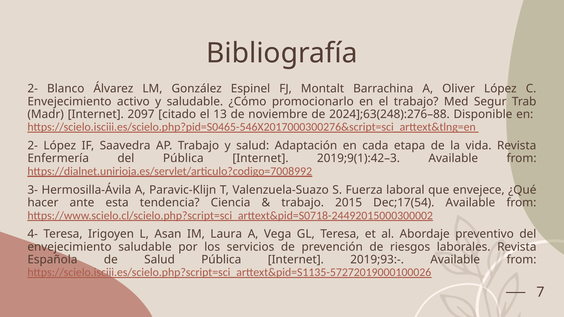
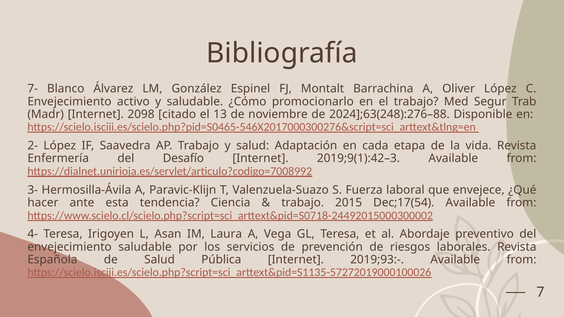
2-: 2- -> 7- (33, 89)
2097: 2097 -> 2098 (141, 114)
del Pública: Pública -> Desafío (183, 158)
